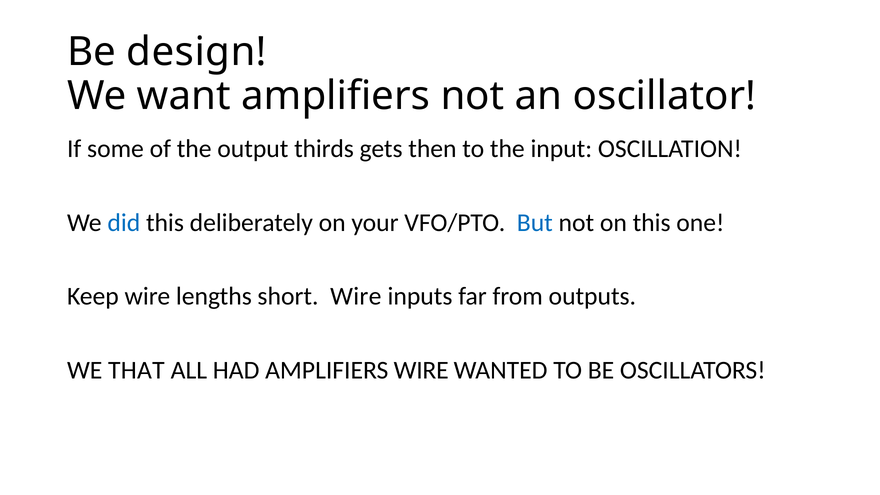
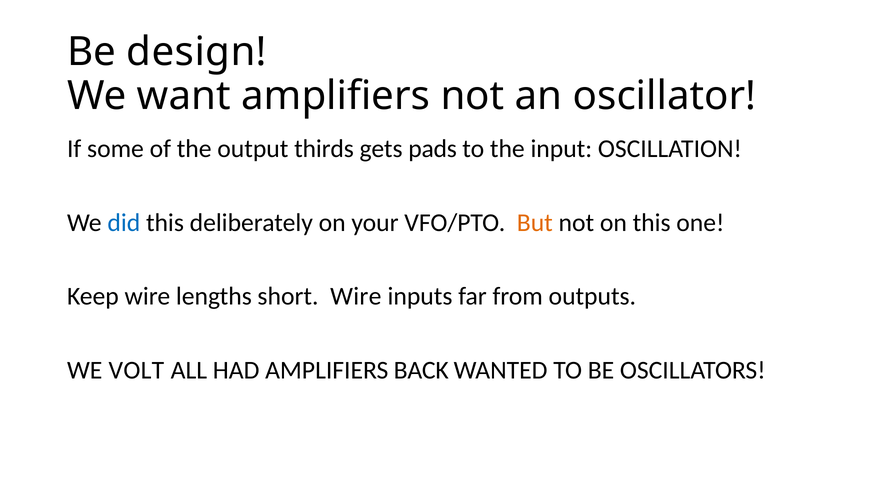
then: then -> pads (433, 149)
But colour: blue -> orange (535, 223)
THAT: THAT -> VOLT (136, 370)
AMPLIFIERS WIRE: WIRE -> BACK (421, 370)
